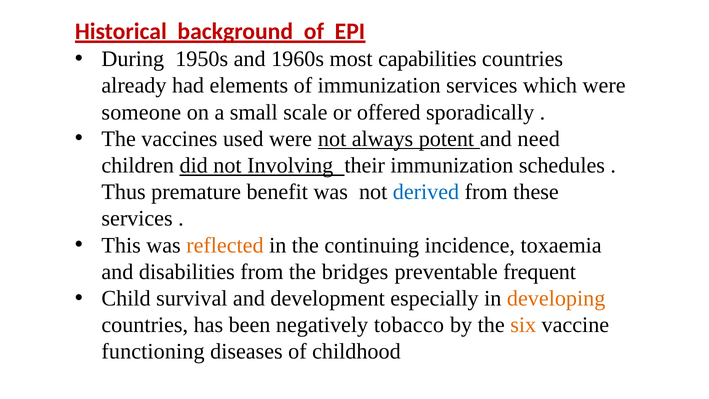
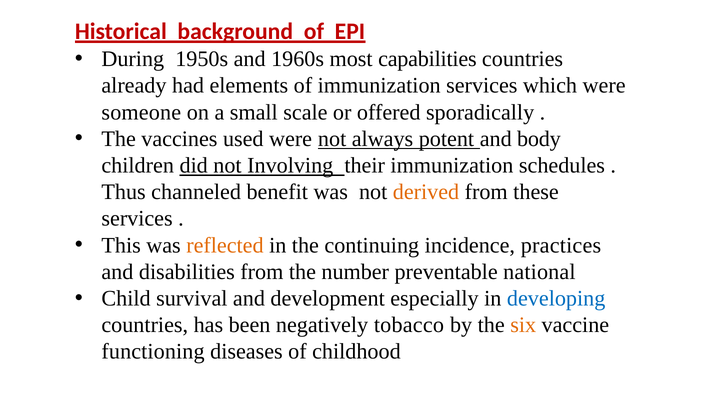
need: need -> body (539, 139)
premature: premature -> channeled (196, 192)
derived colour: blue -> orange (426, 192)
toxaemia: toxaemia -> practices (561, 245)
bridges: bridges -> number (355, 272)
frequent: frequent -> national (539, 272)
developing colour: orange -> blue (556, 298)
